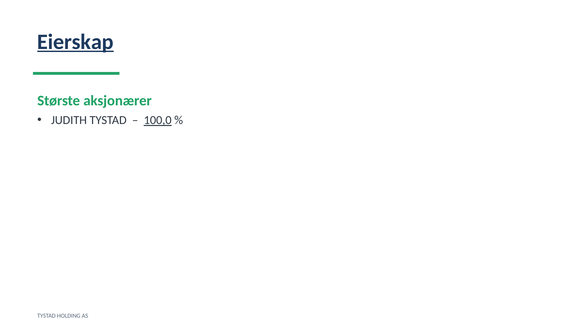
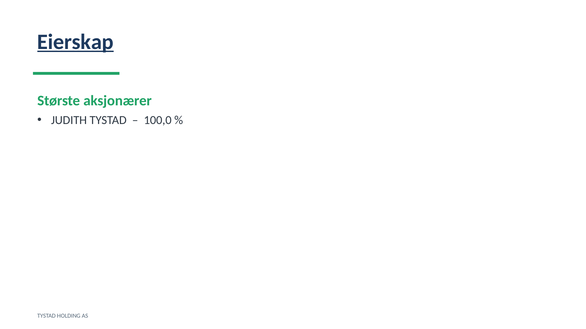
100,0 underline: present -> none (158, 120)
